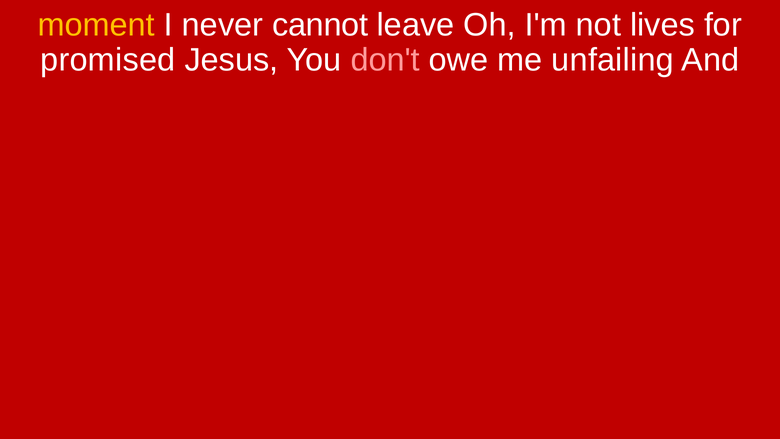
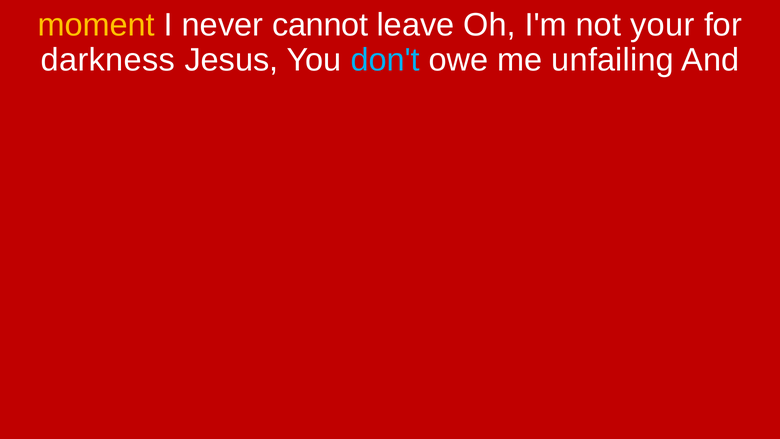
lives: lives -> your (662, 25)
promised: promised -> darkness (108, 60)
don't colour: pink -> light blue (385, 60)
